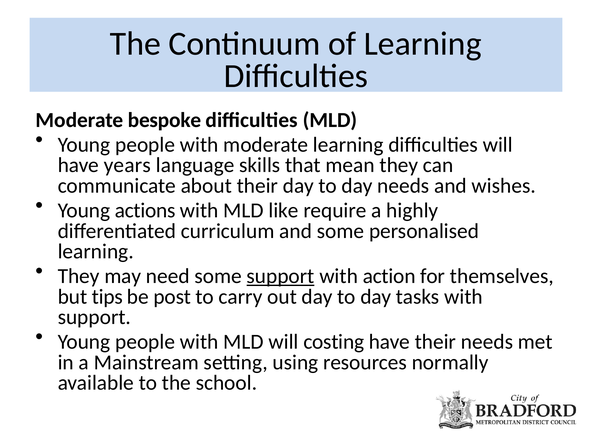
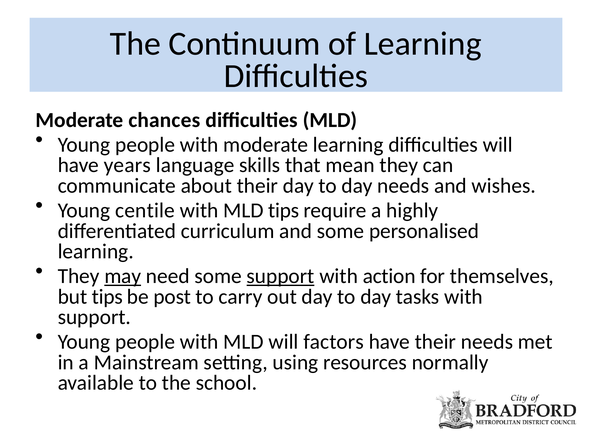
bespoke: bespoke -> chances (164, 120)
actions: actions -> centile (145, 210)
MLD like: like -> tips (284, 210)
may underline: none -> present (123, 276)
costing: costing -> factors (334, 342)
